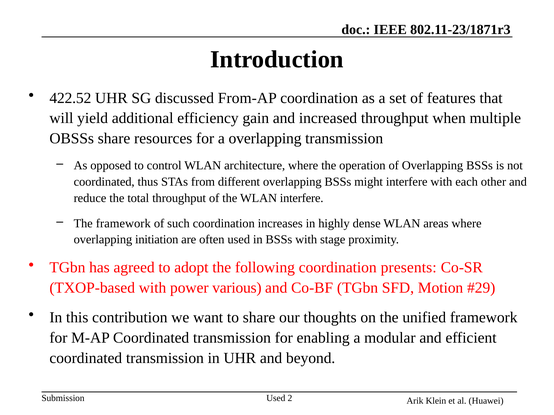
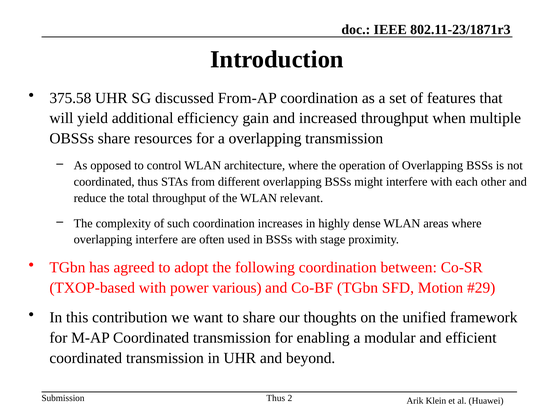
422.52: 422.52 -> 375.58 (70, 98)
WLAN interfere: interfere -> relevant (302, 198)
The framework: framework -> complexity (123, 224)
overlapping initiation: initiation -> interfere (157, 240)
presents: presents -> between (409, 268)
Used: Used -> Thus (276, 398)
